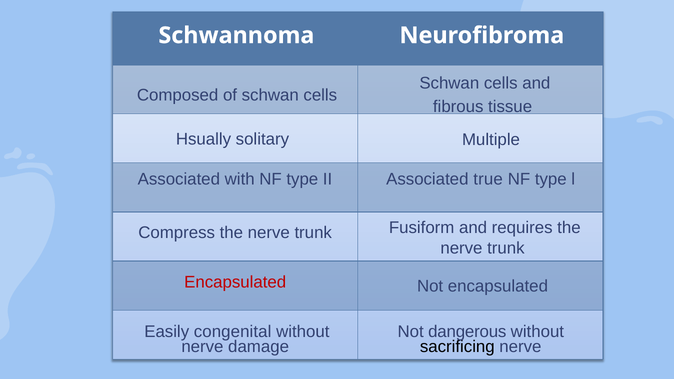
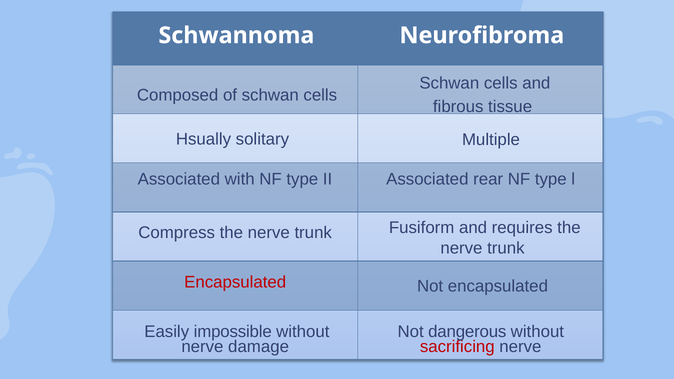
true: true -> rear (488, 179)
congenital: congenital -> impossible (233, 332)
sacrificing colour: black -> red (457, 347)
